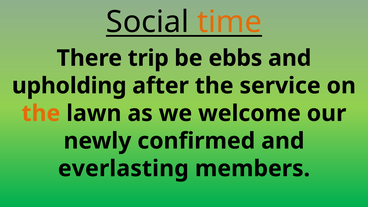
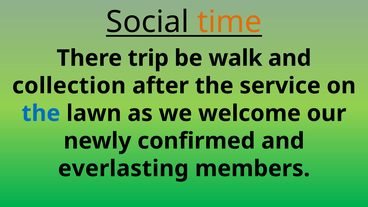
ebbs: ebbs -> walk (235, 58)
upholding: upholding -> collection (69, 86)
the colour: orange -> blue (41, 113)
